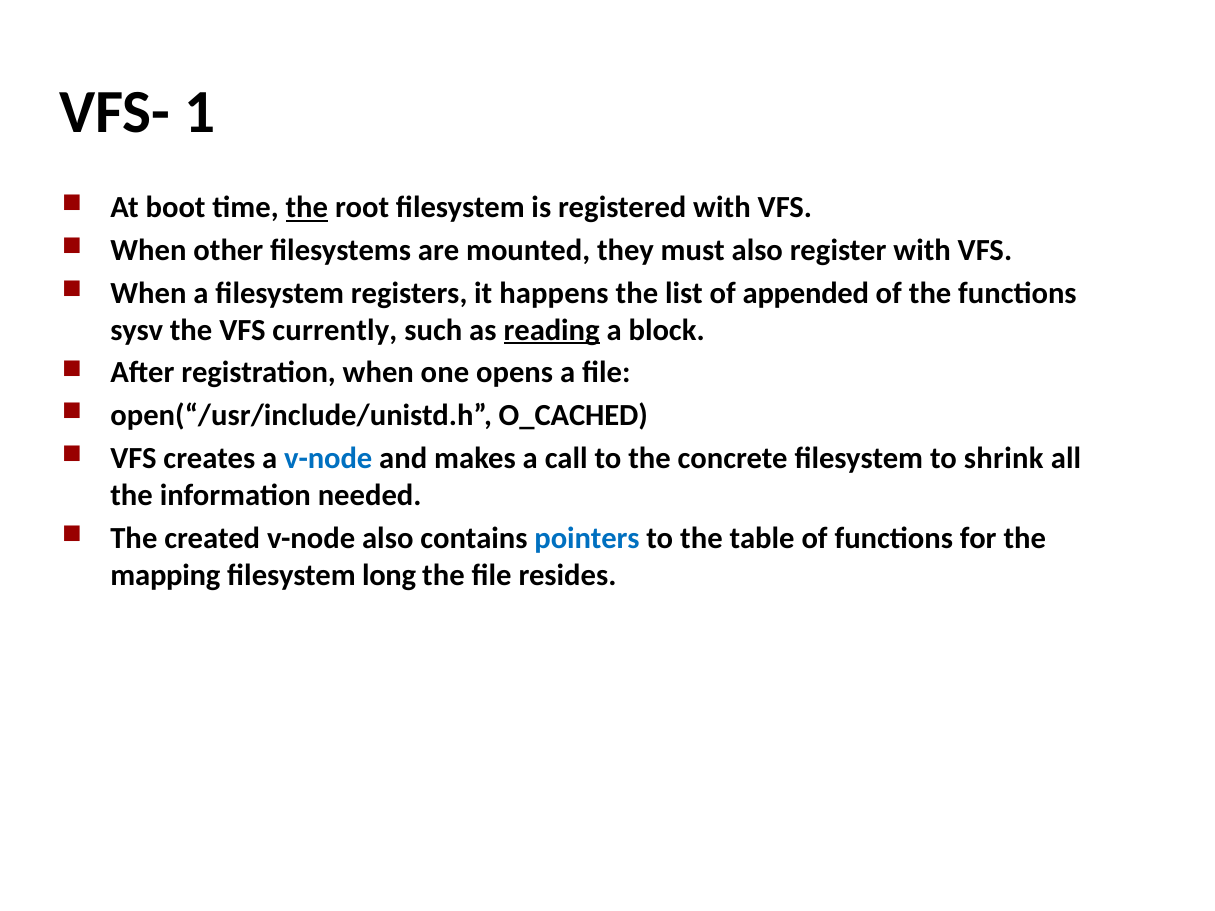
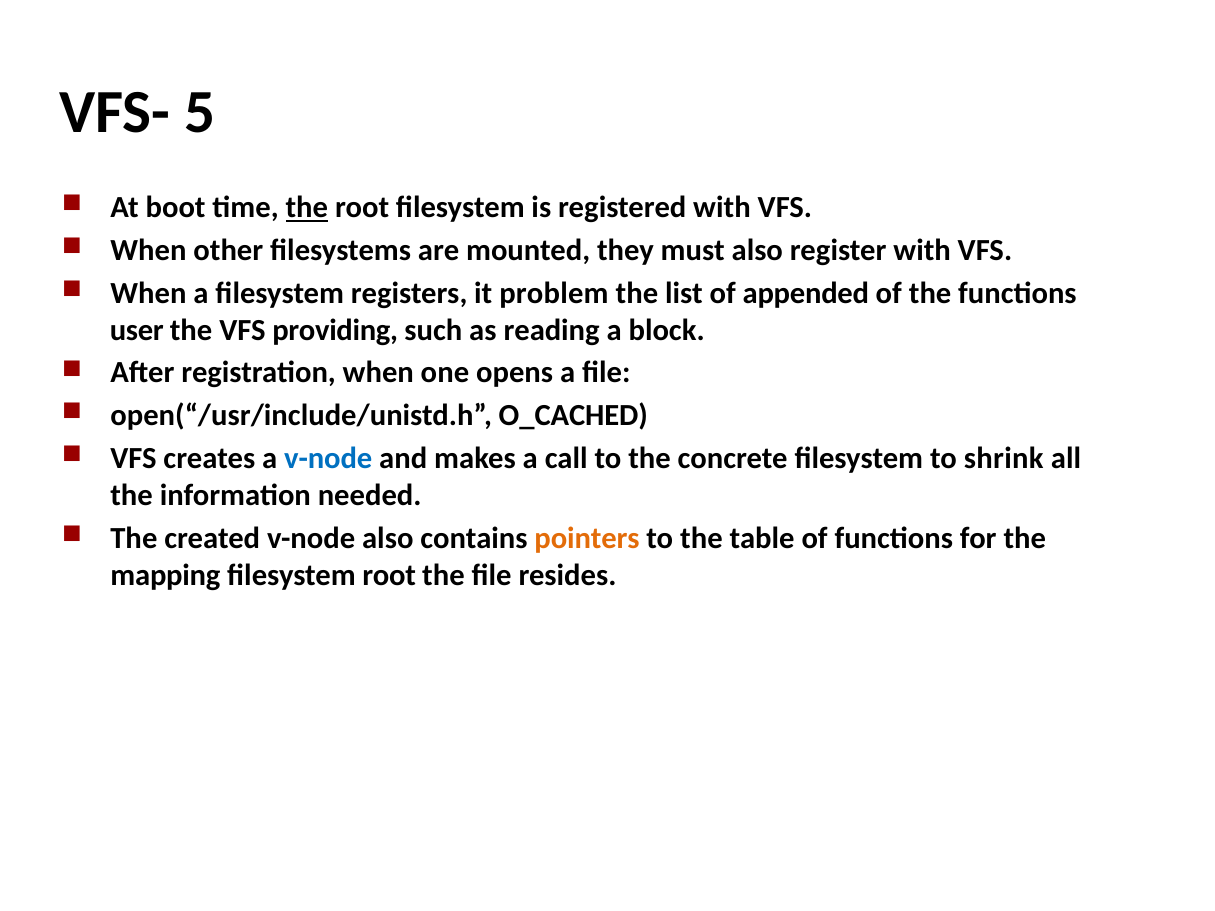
1: 1 -> 5 (200, 113)
happens: happens -> problem (554, 293)
sysv: sysv -> user (137, 330)
currently: currently -> providing (335, 330)
reading underline: present -> none (552, 330)
pointers colour: blue -> orange (587, 538)
filesystem long: long -> root (389, 575)
